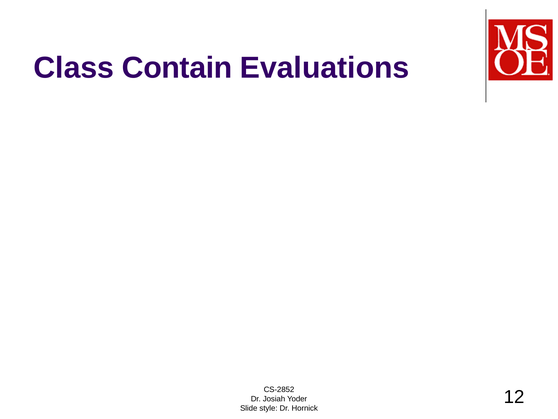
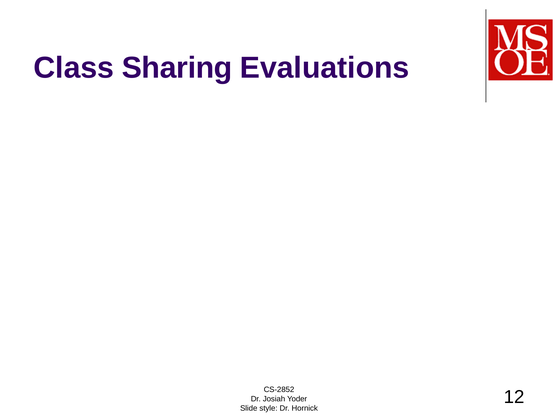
Contain: Contain -> Sharing (177, 68)
